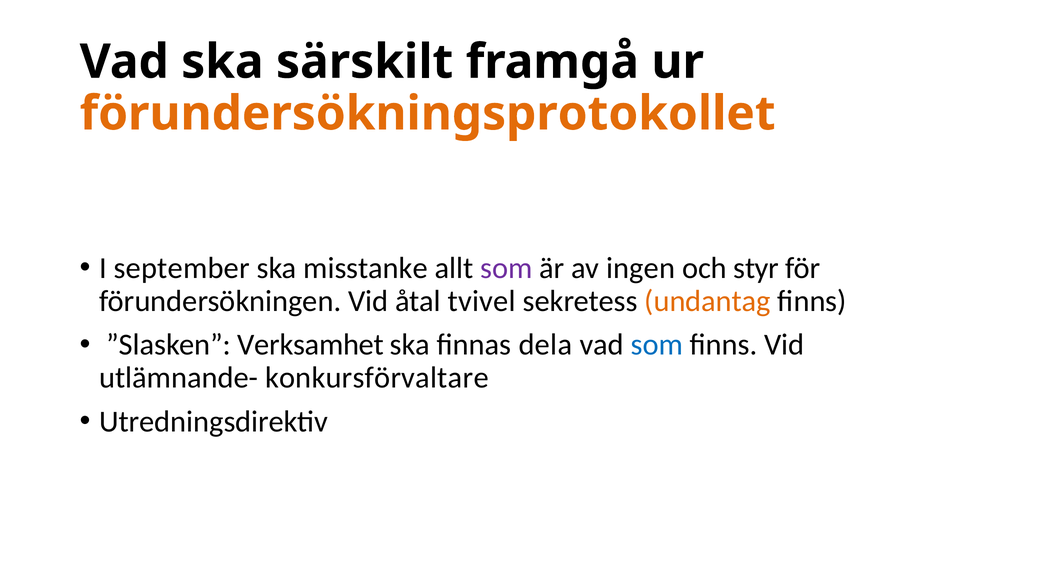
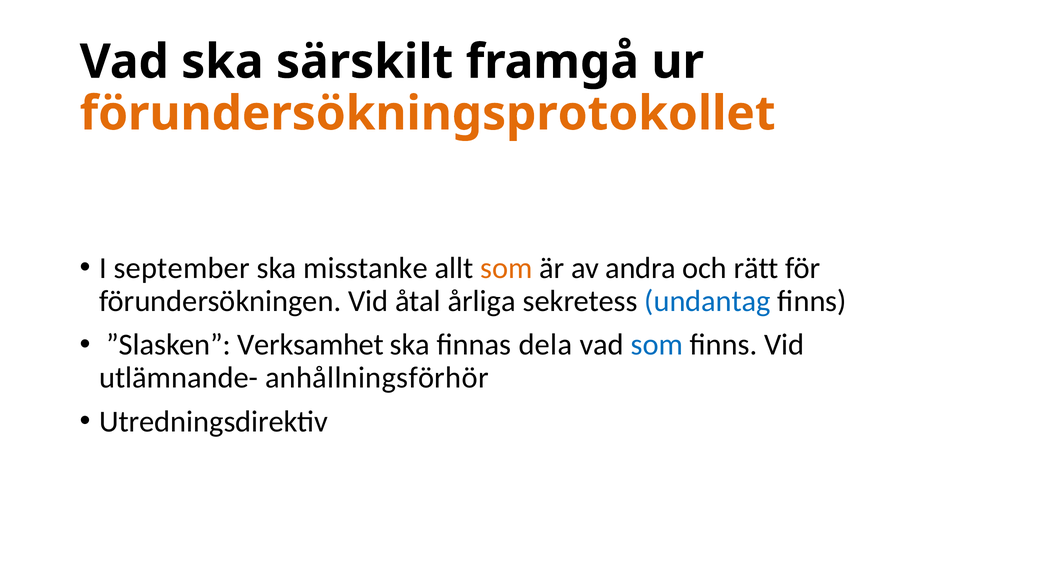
som colour: purple -> orange (506, 268)
ingen: ingen -> andra (641, 268)
styr: styr -> rätt (756, 268)
tvivel: tvivel -> årliga (482, 301)
undantag colour: orange -> blue (708, 301)
konkursförvaltare: konkursförvaltare -> anhållningsförhör (377, 378)
